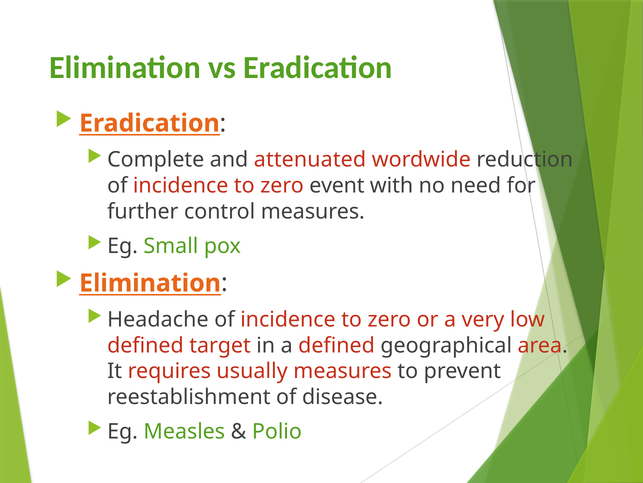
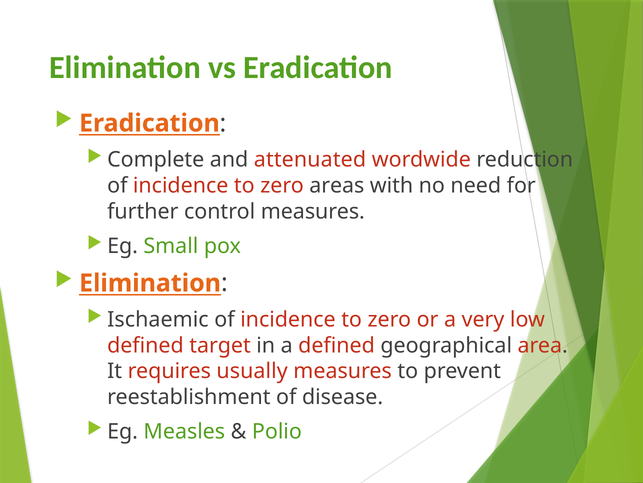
event: event -> areas (337, 185)
Headache: Headache -> Ischaemic (158, 319)
